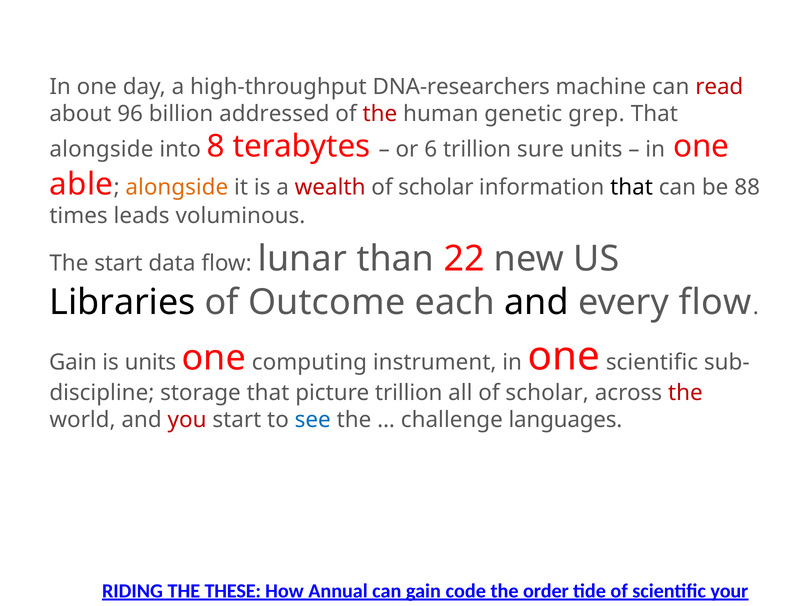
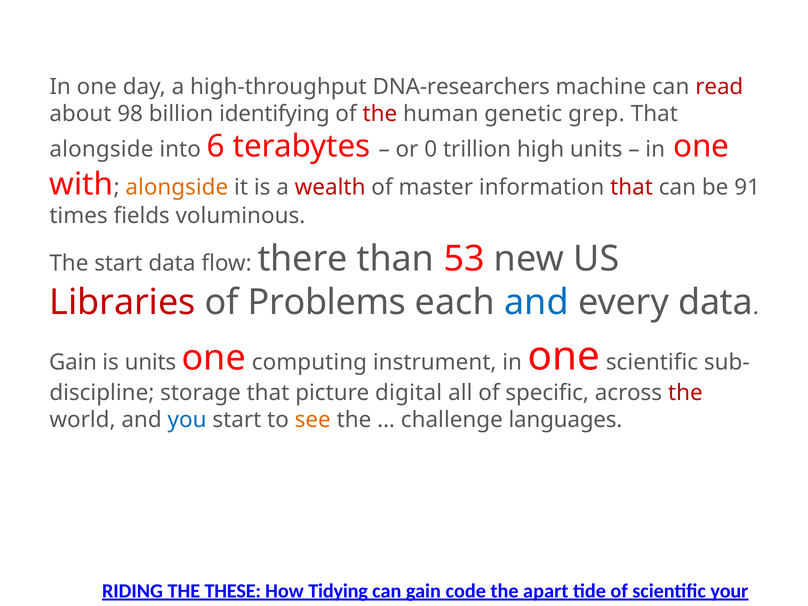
96: 96 -> 98 (130, 114)
addressed: addressed -> identifying (274, 114)
8: 8 -> 6 (216, 147)
6: 6 -> 0 (431, 150)
sure: sure -> high (541, 150)
able: able -> with (81, 184)
scholar: scholar -> master (436, 187)
that colour: black -> red (632, 187)
88: 88 -> 91 (747, 187)
leads: leads -> fields (142, 216)
lunar: lunar -> there (303, 259)
22: 22 -> 53 (464, 259)
Libraries colour: black -> red (122, 302)
Outcome: Outcome -> Problems (327, 302)
and colour: black -> blue (536, 302)
every flow: flow -> data (716, 302)
picture trillion: trillion -> digital (409, 393)
all of scholar: scholar -> specific (547, 393)
you colour: red -> blue (187, 420)
see colour: blue -> orange (313, 420)
Annual: Annual -> Tidying (338, 591)
order: order -> apart (546, 591)
